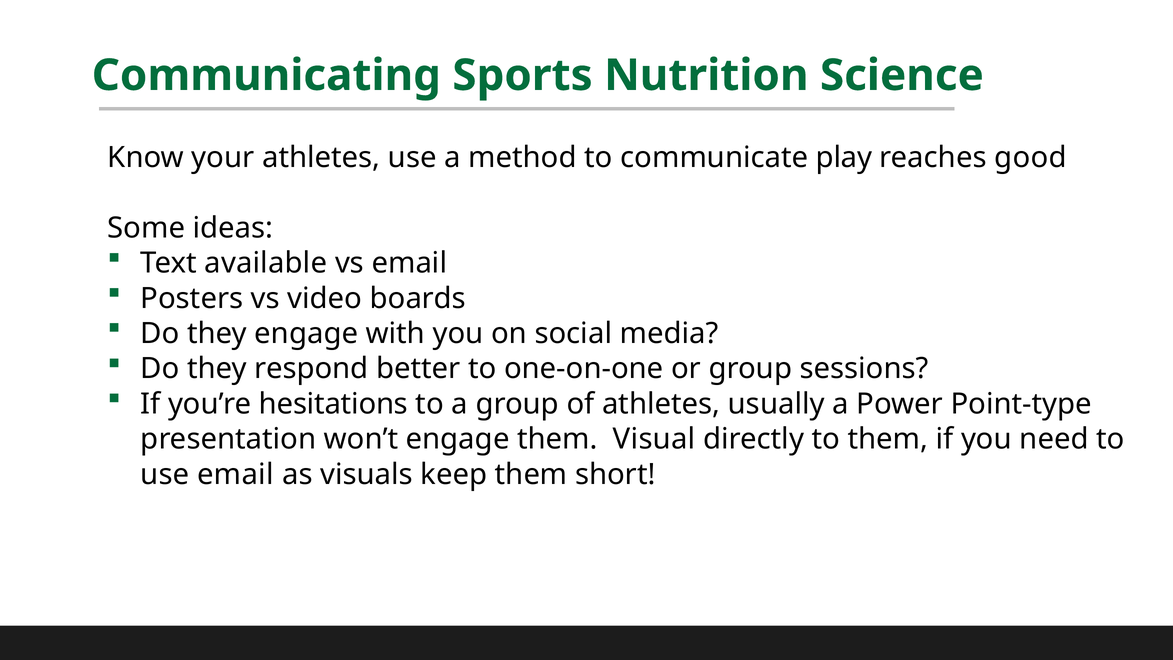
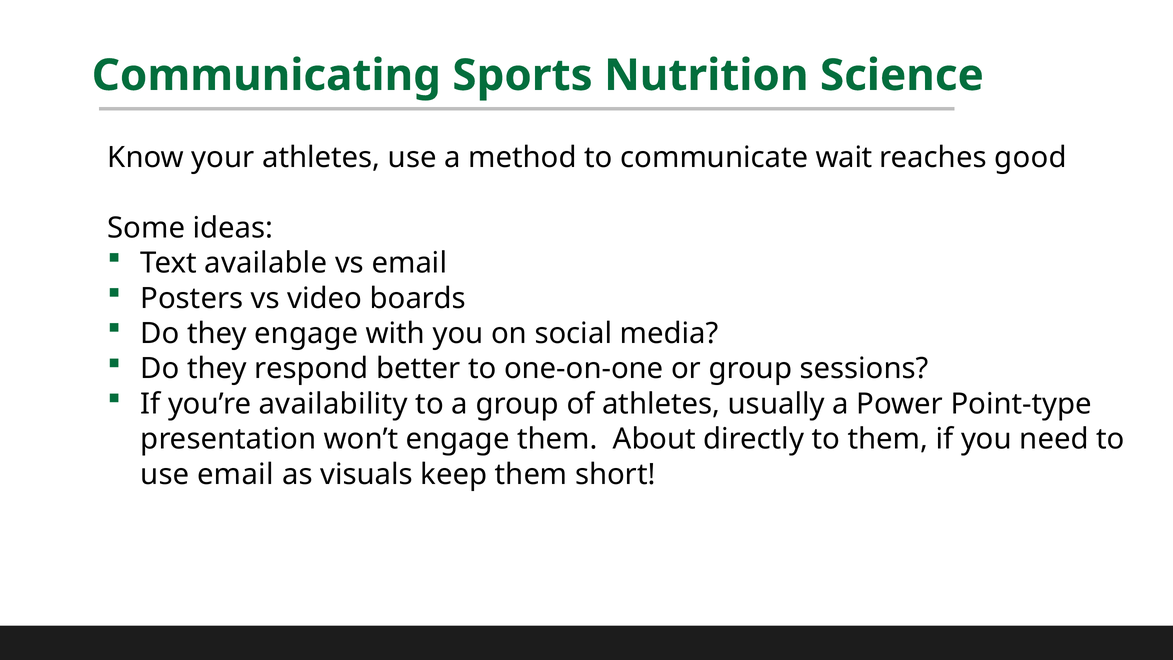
play: play -> wait (844, 157)
hesitations: hesitations -> availability (333, 404)
Visual: Visual -> About (654, 439)
